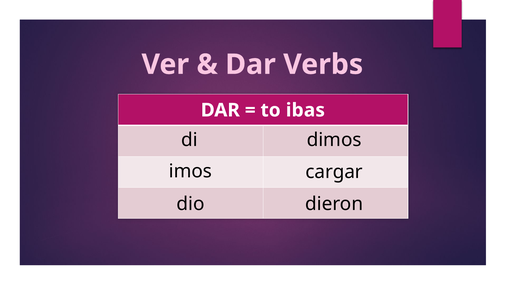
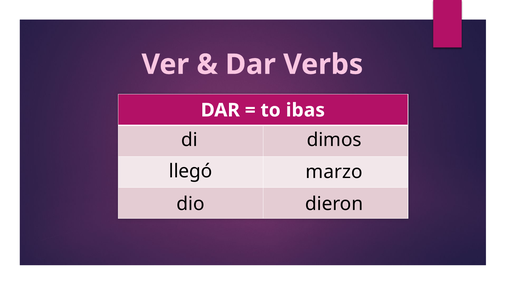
imos: imos -> llegó (191, 171)
cargar: cargar -> marzo (334, 172)
